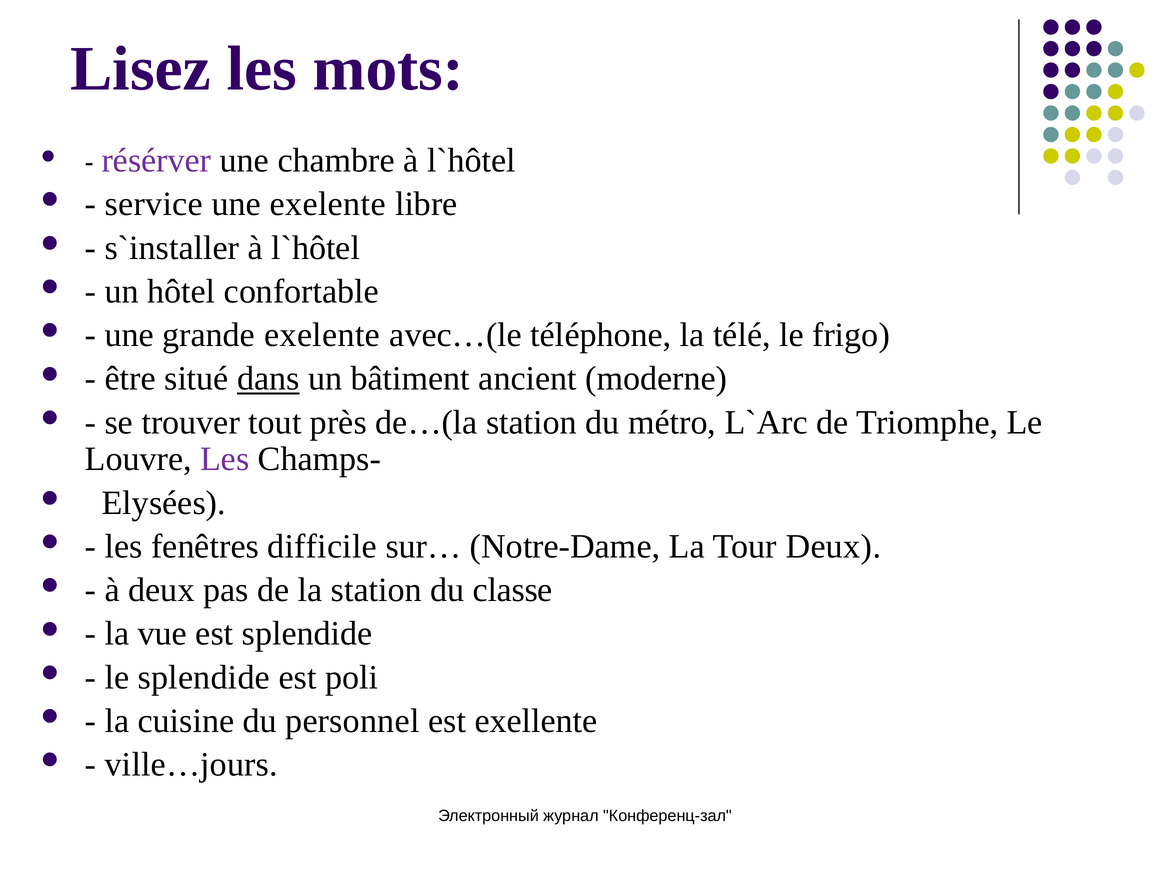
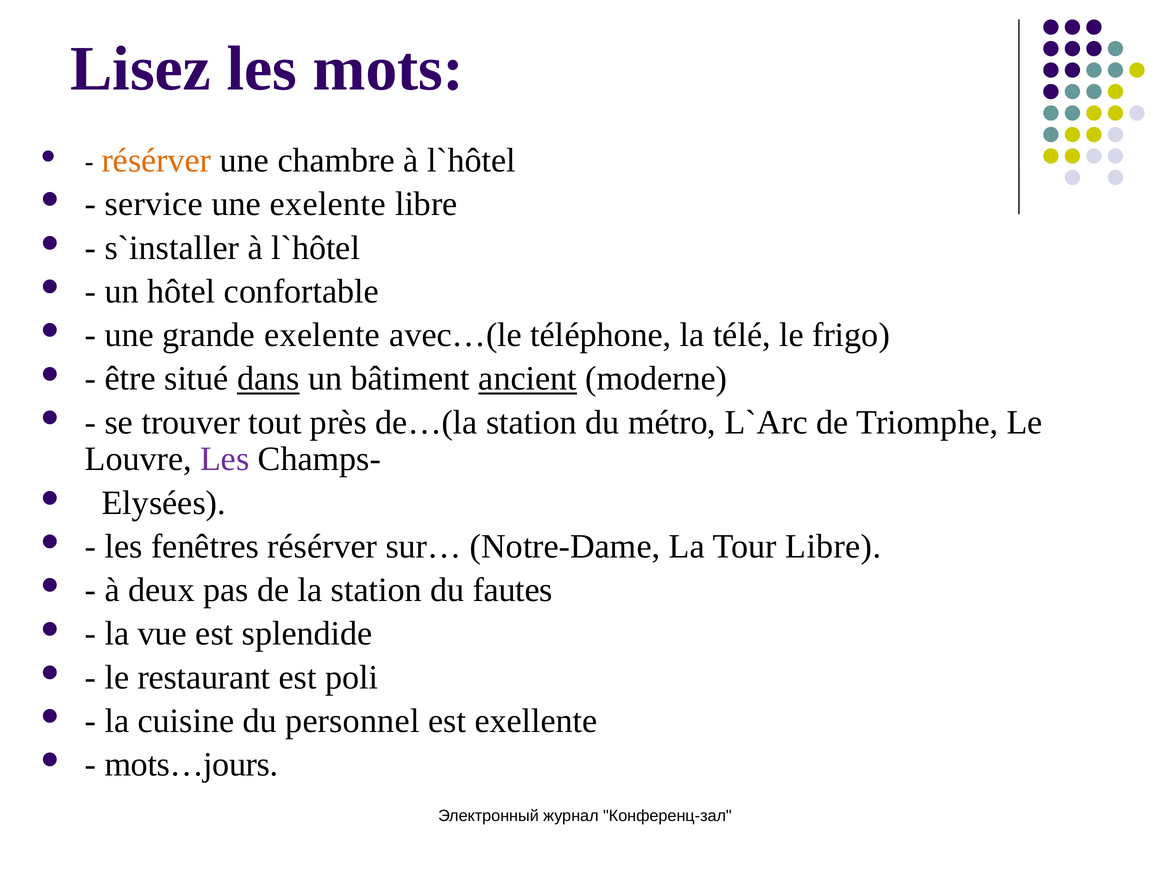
résérver colour: purple -> orange (156, 161)
ancient underline: none -> present (528, 379)
fenêtres difficile: difficile -> résérver (322, 547)
Tour Deux: Deux -> Libre (833, 547)
classe: classe -> fautes (513, 590)
le splendide: splendide -> restaurant (204, 678)
ville…jours: ville…jours -> mots…jours (192, 765)
